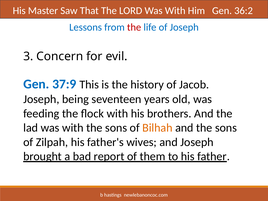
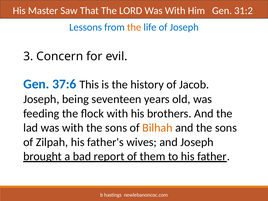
36:2: 36:2 -> 31:2 (244, 11)
the colour: red -> orange (134, 27)
37:9: 37:9 -> 37:6 (64, 84)
